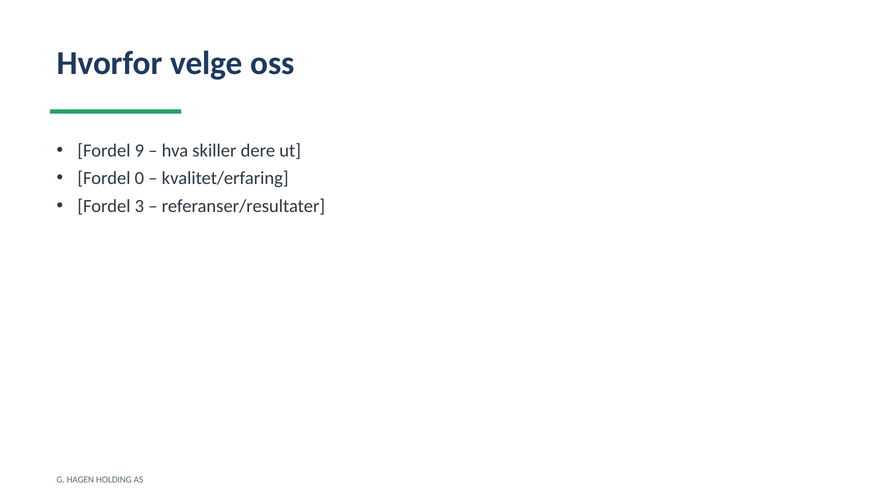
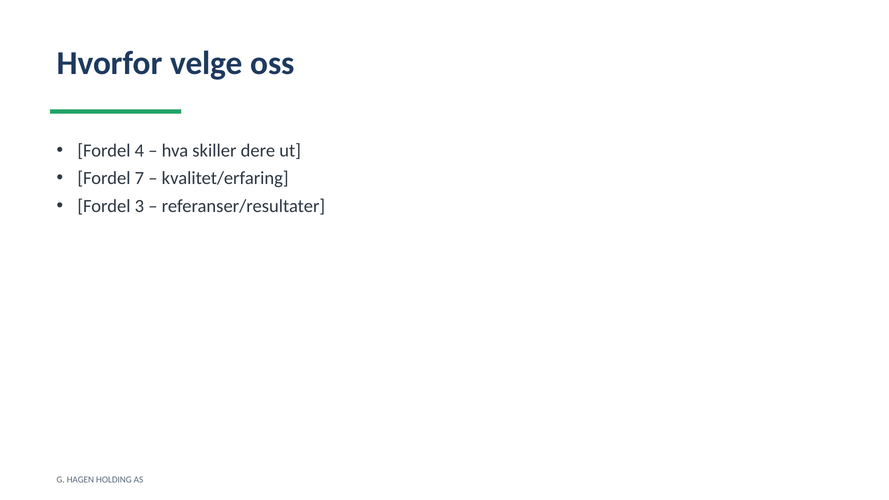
9: 9 -> 4 (139, 151)
0: 0 -> 7 (139, 178)
